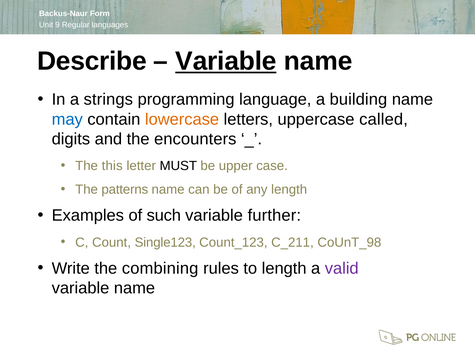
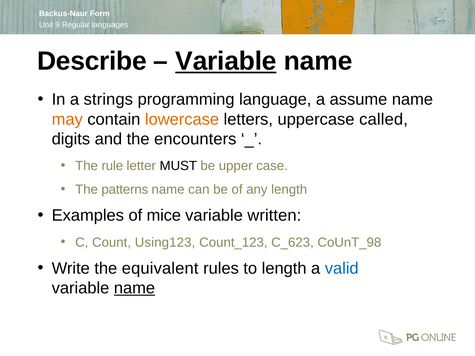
building: building -> assume (358, 100)
may colour: blue -> orange (67, 119)
this: this -> rule (112, 166)
such: such -> mice (164, 216)
further: further -> written (274, 216)
Single123: Single123 -> Using123 (165, 242)
C_211: C_211 -> C_623 (292, 242)
combining: combining -> equivalent (160, 268)
valid colour: purple -> blue (342, 268)
name underline: none -> present (134, 288)
